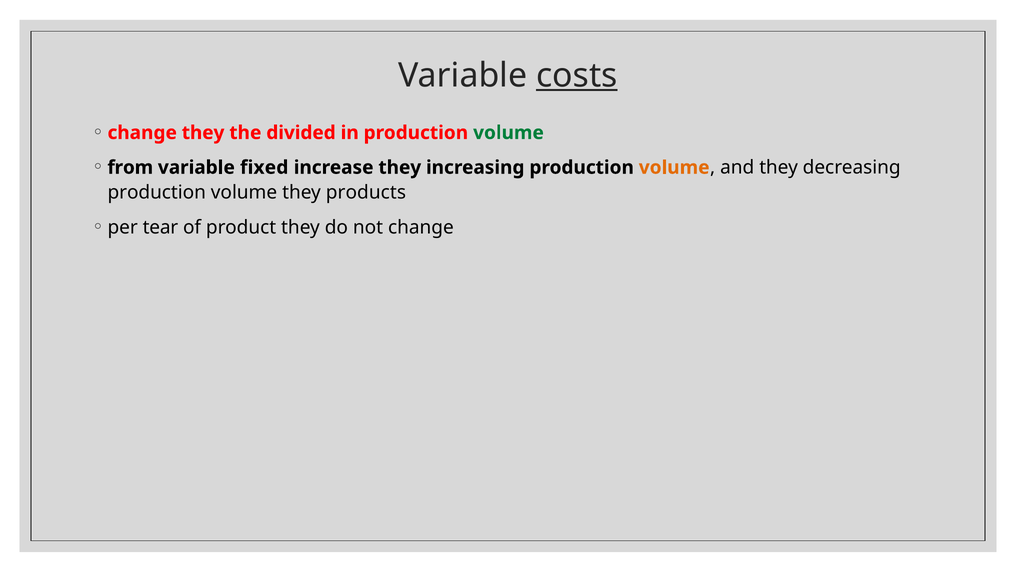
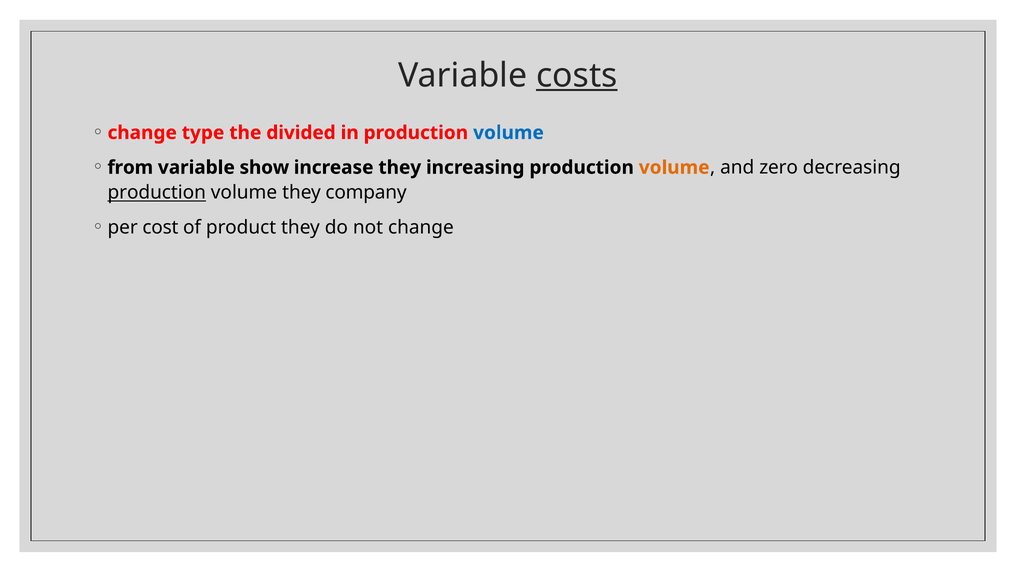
change they: they -> type (203, 133)
volume colour: green -> blue (508, 133)
fixed: fixed -> show (264, 167)
and they: they -> zero (779, 167)
production underline: none -> present (157, 192)
products: products -> company (366, 192)
tear: tear -> cost (160, 227)
